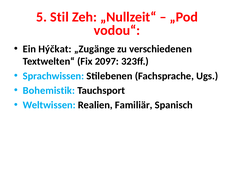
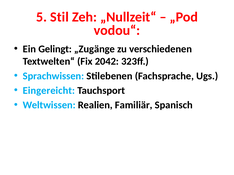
Hýčkat: Hýčkat -> Gelingt (55, 49)
2097: 2097 -> 2042 (107, 62)
Bohemistik: Bohemistik -> Eingereicht (49, 91)
